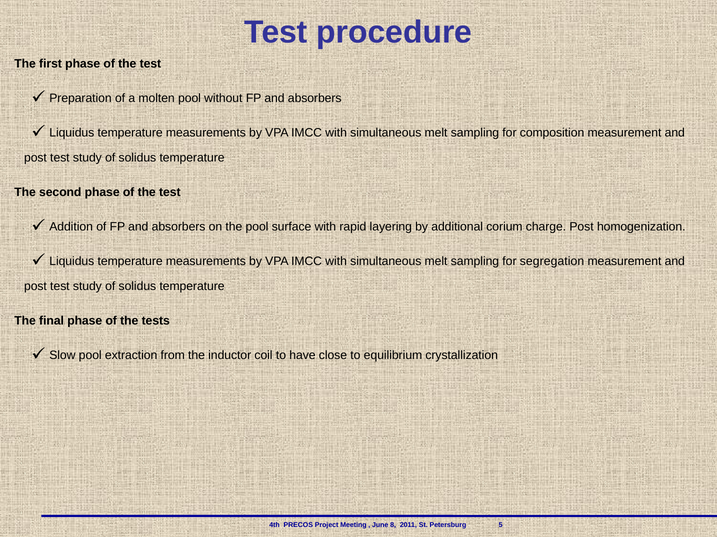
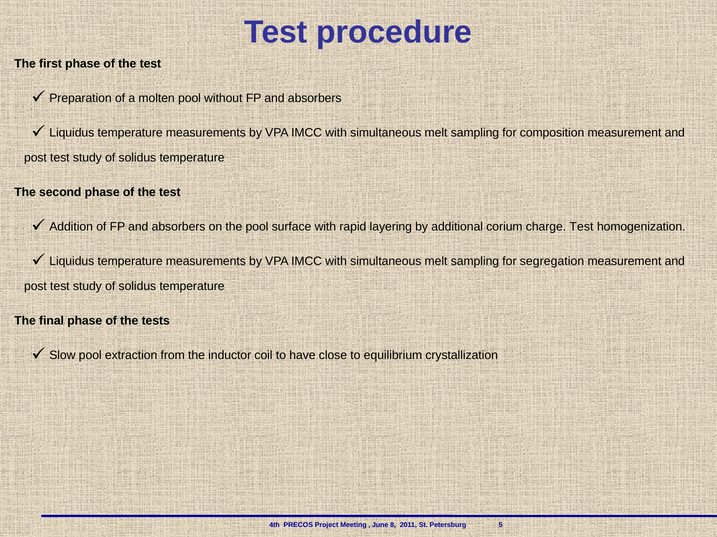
charge Post: Post -> Test (581, 227)
